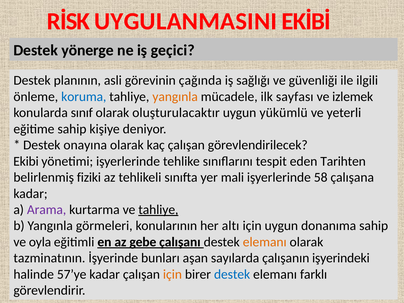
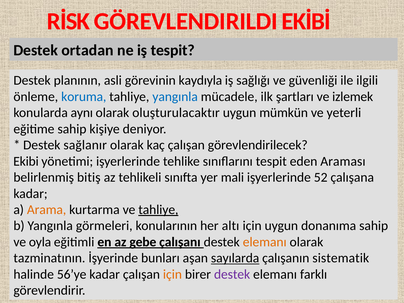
UYGULANMASINI: UYGULANMASINI -> GÖREVLENDIRILDI (186, 21)
yönerge: yönerge -> ortadan (88, 50)
iş geçici: geçici -> tespit (173, 50)
çağında: çağında -> kaydıyla (200, 80)
yangınla colour: orange -> blue (175, 97)
sayfası: sayfası -> şartları (295, 97)
sınıf: sınıf -> aynı (82, 113)
yükümlü: yükümlü -> mümkün (284, 113)
onayına: onayına -> sağlanır (85, 145)
Tarihten: Tarihten -> Araması (343, 161)
fiziki: fiziki -> bitiş (89, 177)
58: 58 -> 52 (321, 177)
Arama colour: purple -> orange (47, 210)
sayılarda underline: none -> present (235, 258)
işyerindeki: işyerindeki -> sistematik (341, 258)
57’ye: 57’ye -> 56’ye (72, 274)
destek colour: blue -> purple (232, 274)
